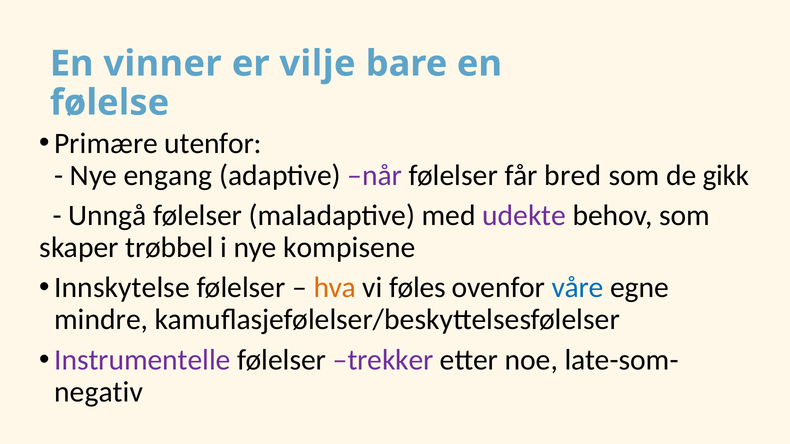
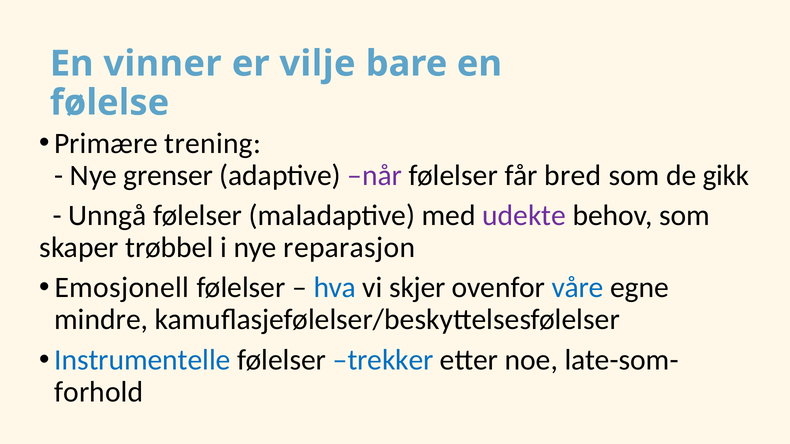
utenfor: utenfor -> trening (213, 143)
engang: engang -> grenser (168, 175)
kompisene: kompisene -> reparasjon (349, 248)
Innskytelse: Innskytelse -> Emosjonell (122, 288)
hva colour: orange -> blue (335, 288)
føles: føles -> skjer (417, 288)
Instrumentelle colour: purple -> blue (142, 360)
trekker colour: purple -> blue (383, 360)
negativ: negativ -> forhold (99, 392)
